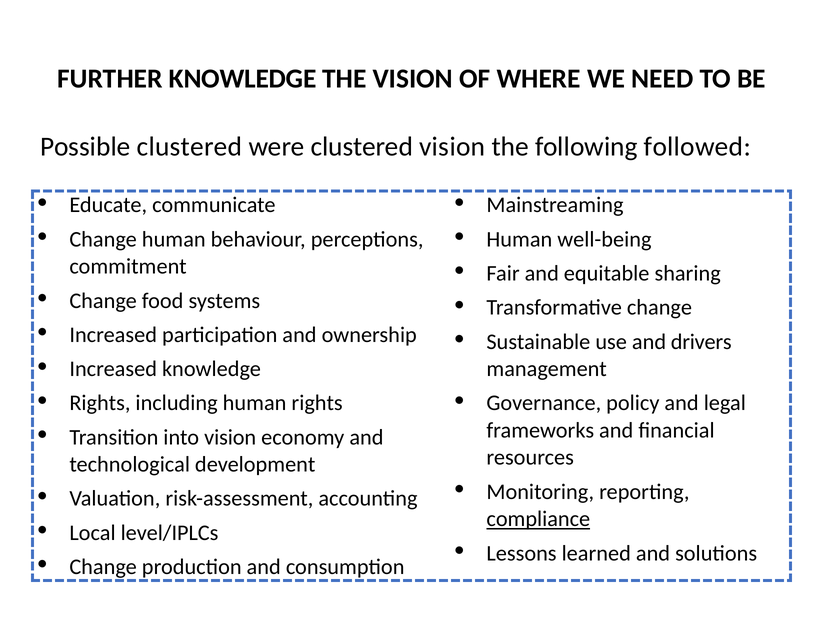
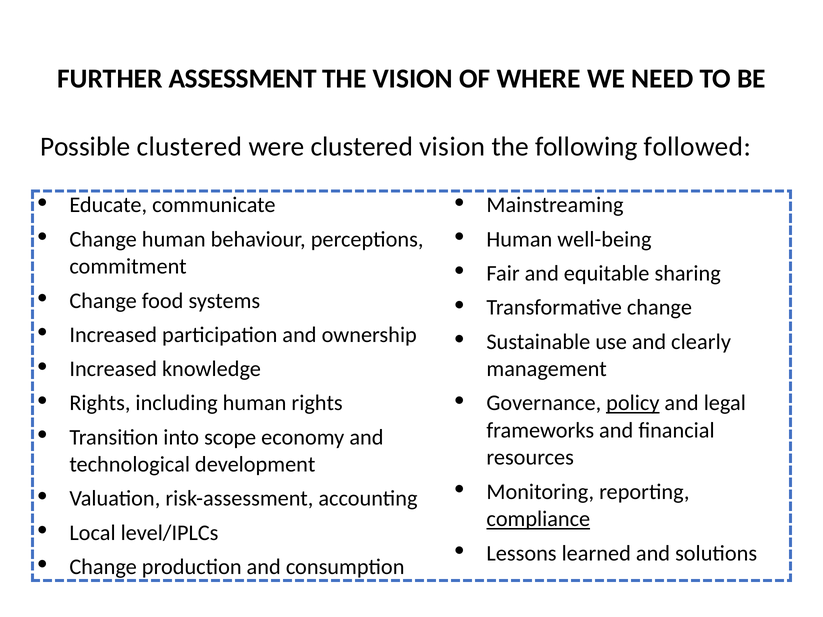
FURTHER KNOWLEDGE: KNOWLEDGE -> ASSESSMENT (243, 79)
drivers: drivers -> clearly (701, 342)
policy underline: none -> present (633, 403)
into vision: vision -> scope (230, 437)
